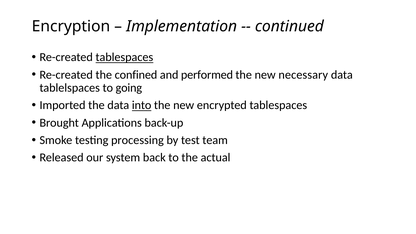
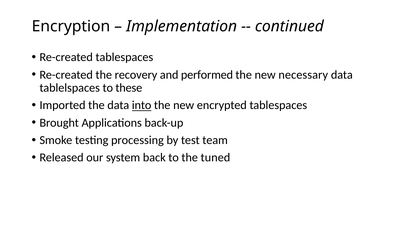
tablespaces underline: present -> none (124, 57)
confined: confined -> recovery (136, 75)
going: going -> these (129, 88)
actual: actual -> tuned (215, 158)
